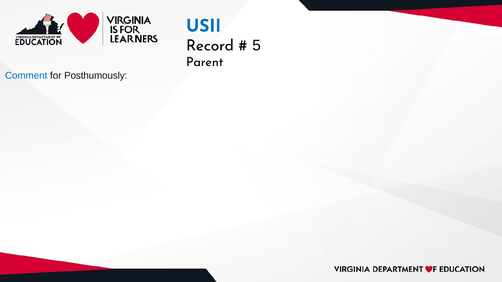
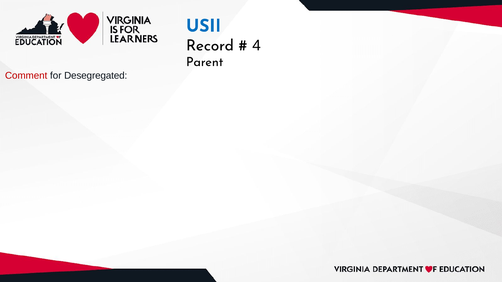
5: 5 -> 4 (257, 45)
Comment colour: blue -> red (26, 76)
Posthumously: Posthumously -> Desegregated (96, 76)
